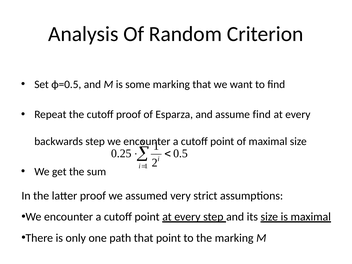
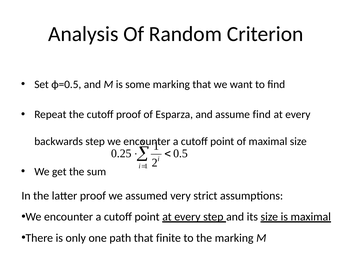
that point: point -> finite (168, 238)
